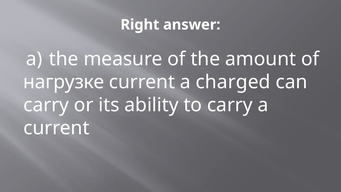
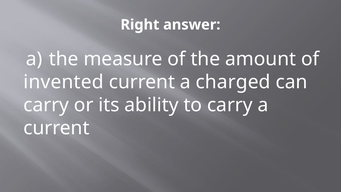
нагрузке: нагрузке -> invented (64, 82)
